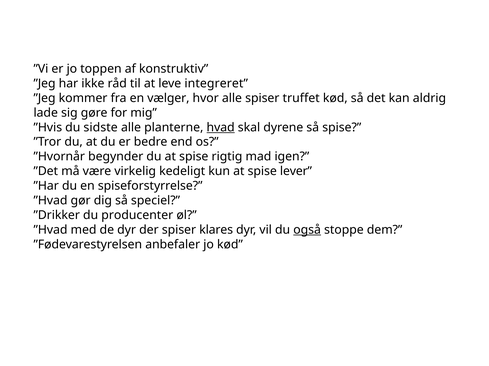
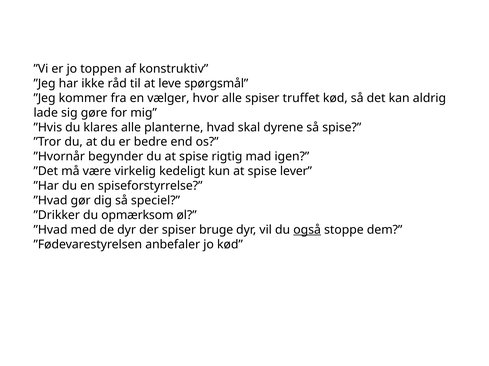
integreret: integreret -> spørgsmål (216, 84)
sidste: sidste -> klares (101, 128)
hvad underline: present -> none (221, 128)
producenter: producenter -> opmærksom (137, 216)
klares: klares -> bruge (216, 230)
